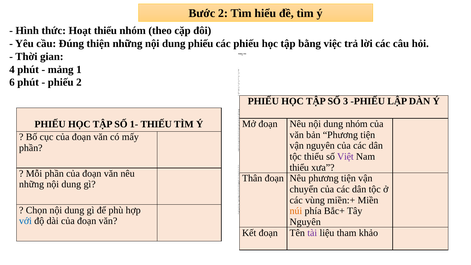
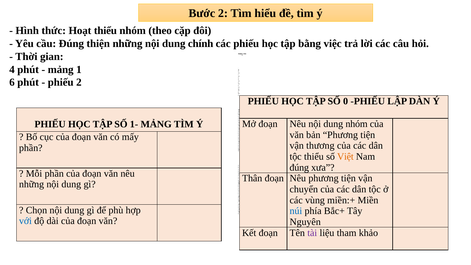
dung phiếu: phiếu -> chính (201, 44)
3: 3 -> 0 (346, 101)
1- THIẾU: THIẾU -> MẢNG (156, 124)
vận nguyên: nguyên -> thương (320, 146)
Việt colour: purple -> orange (345, 157)
thiểu: thiểu -> đúng (299, 167)
núi colour: orange -> blue (296, 211)
